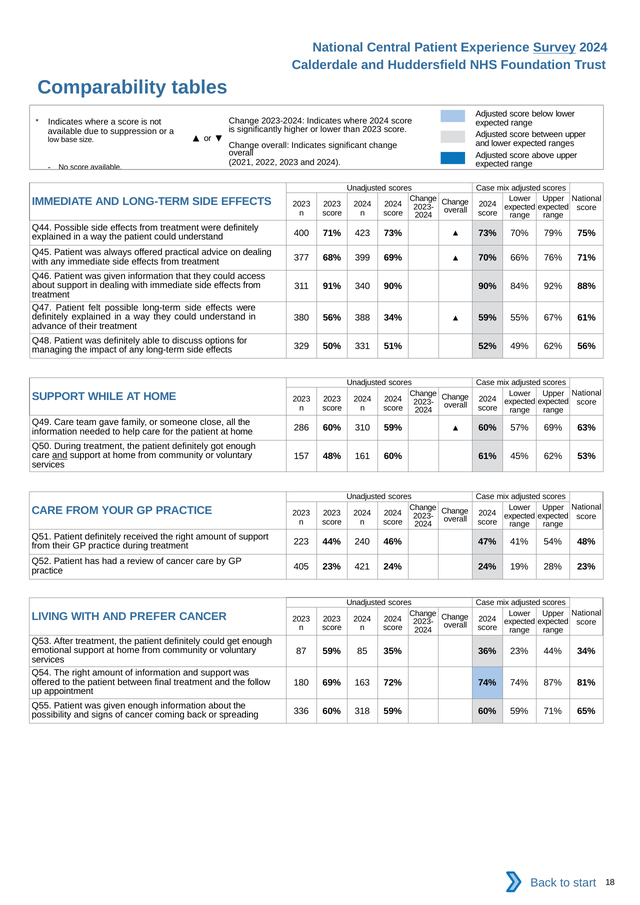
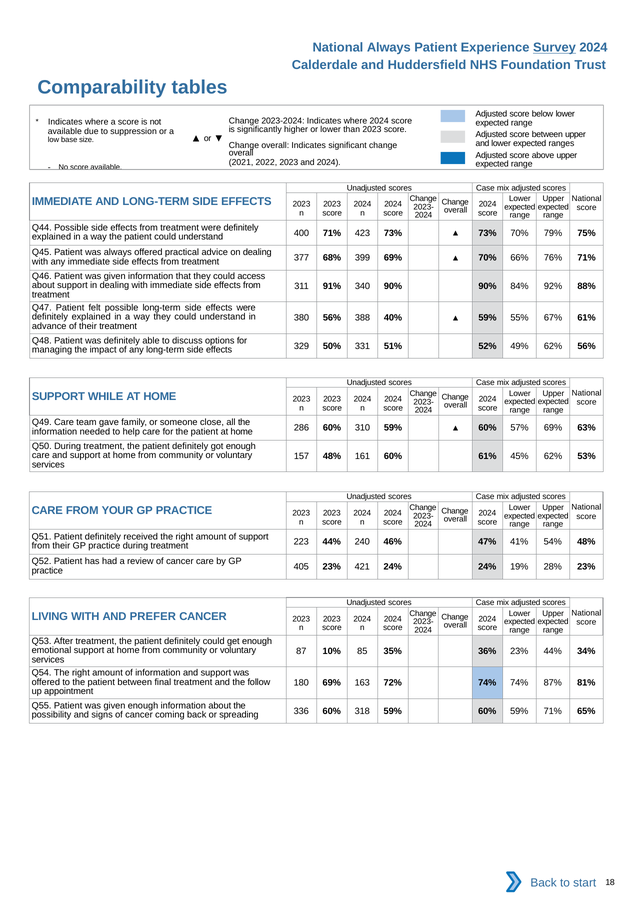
National Central: Central -> Always (389, 48)
388 34%: 34% -> 40% (393, 318)
and underline: present -> none (60, 456)
87 59%: 59% -> 10% (332, 652)
